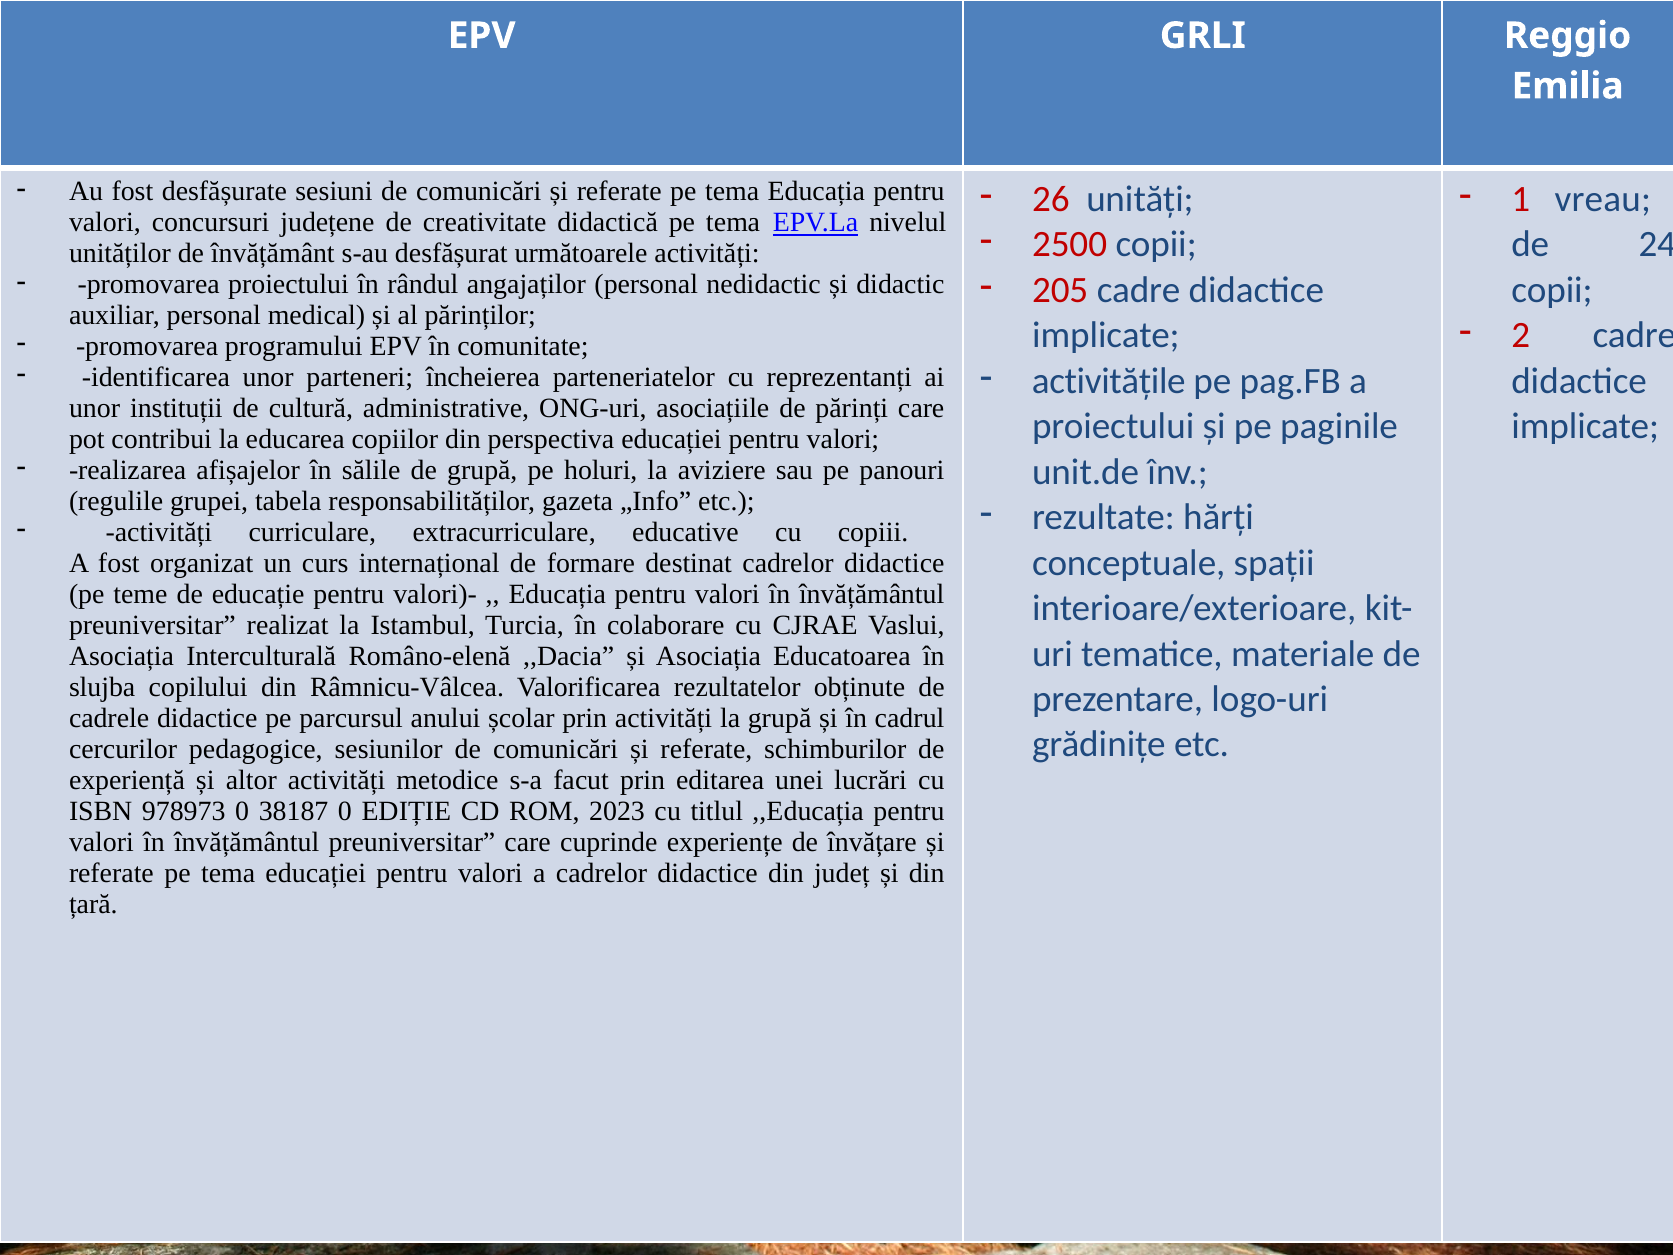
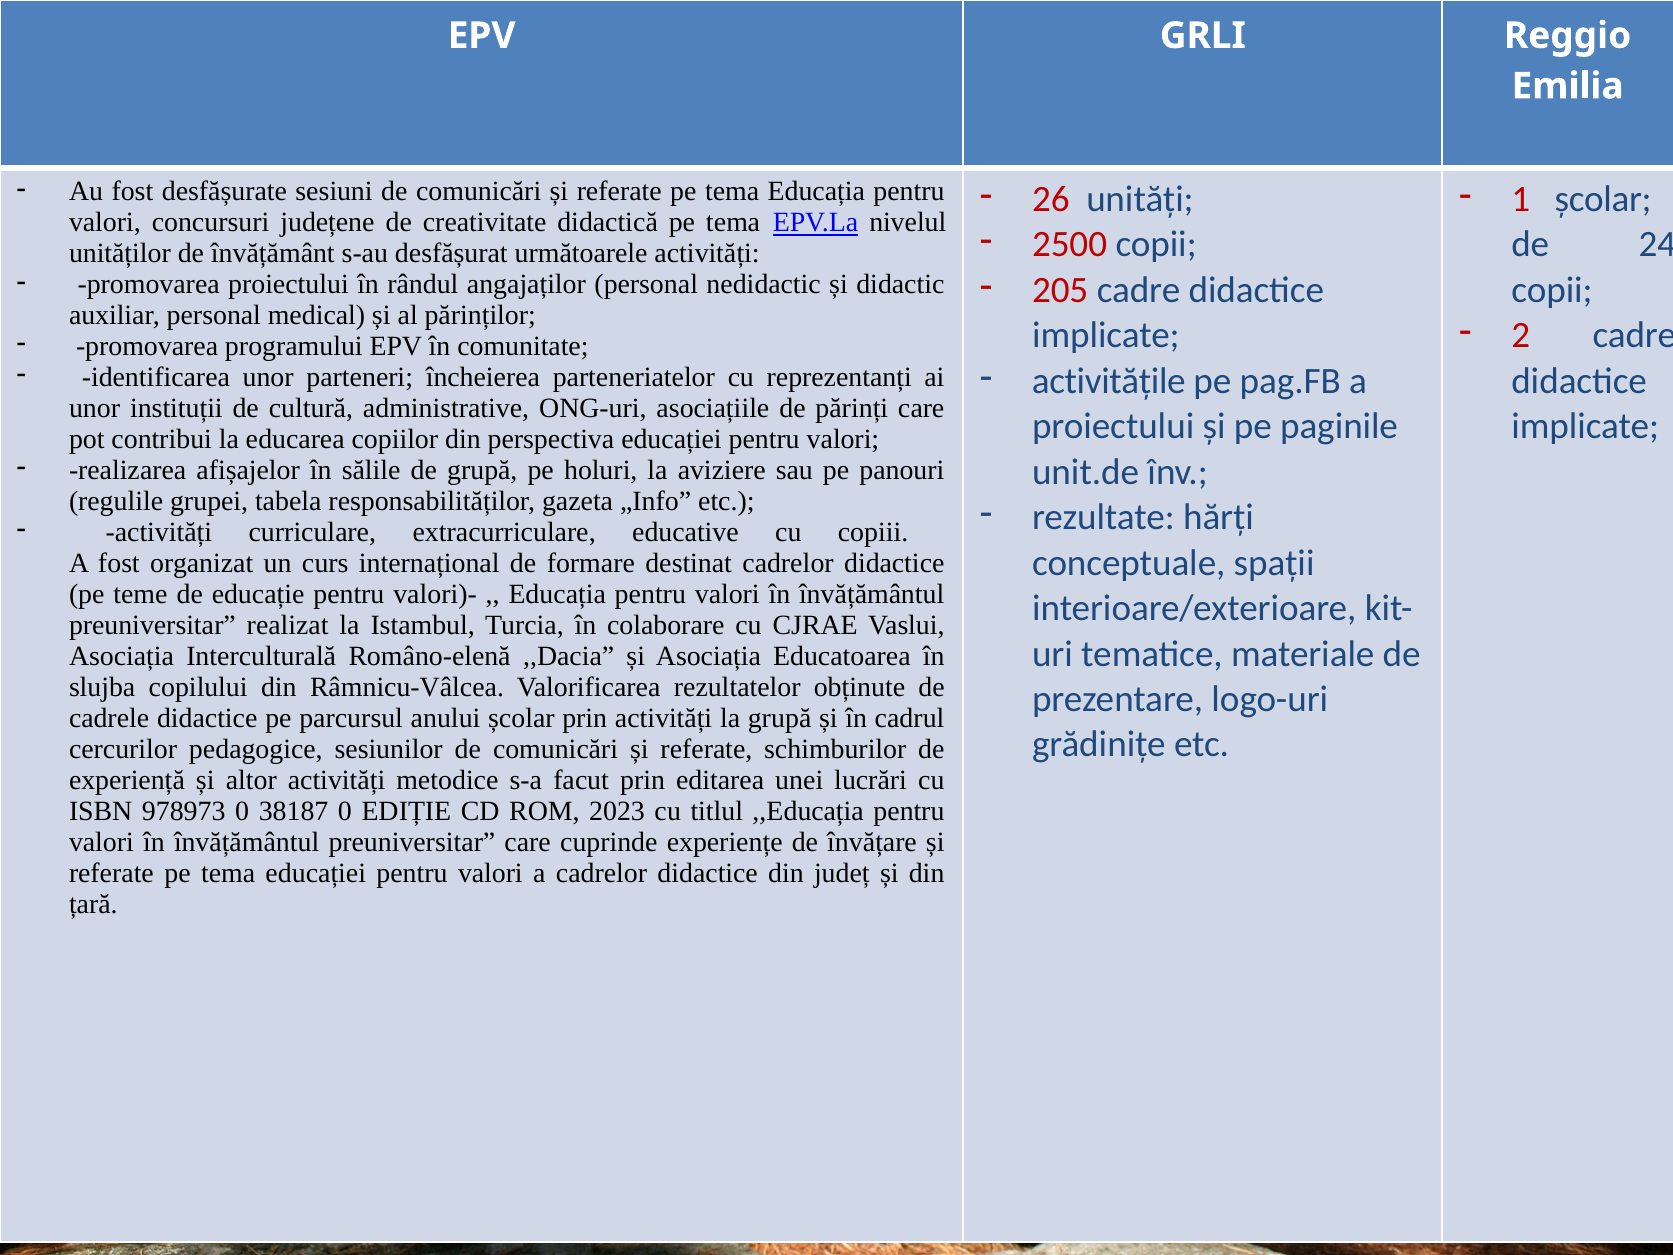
1 vreau: vreau -> școlar (1603, 199)
